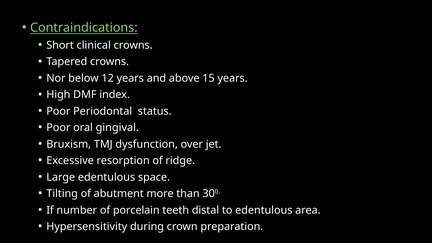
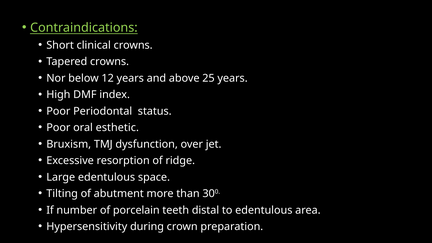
15: 15 -> 25 (208, 78)
gingival: gingival -> esthetic (117, 128)
